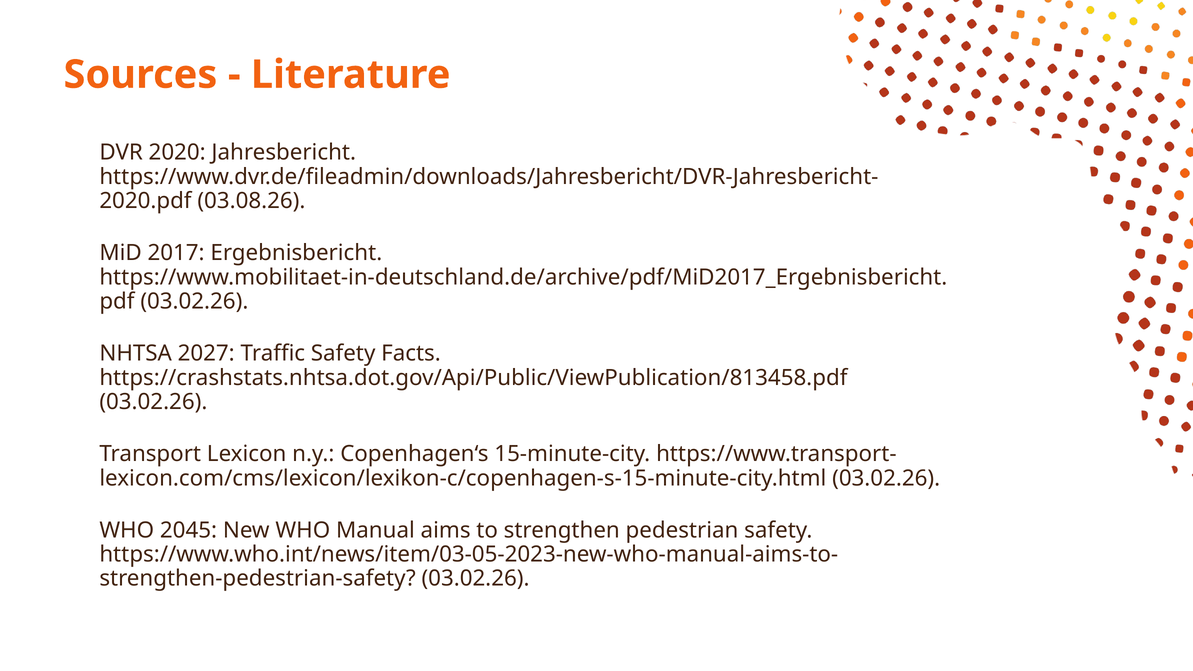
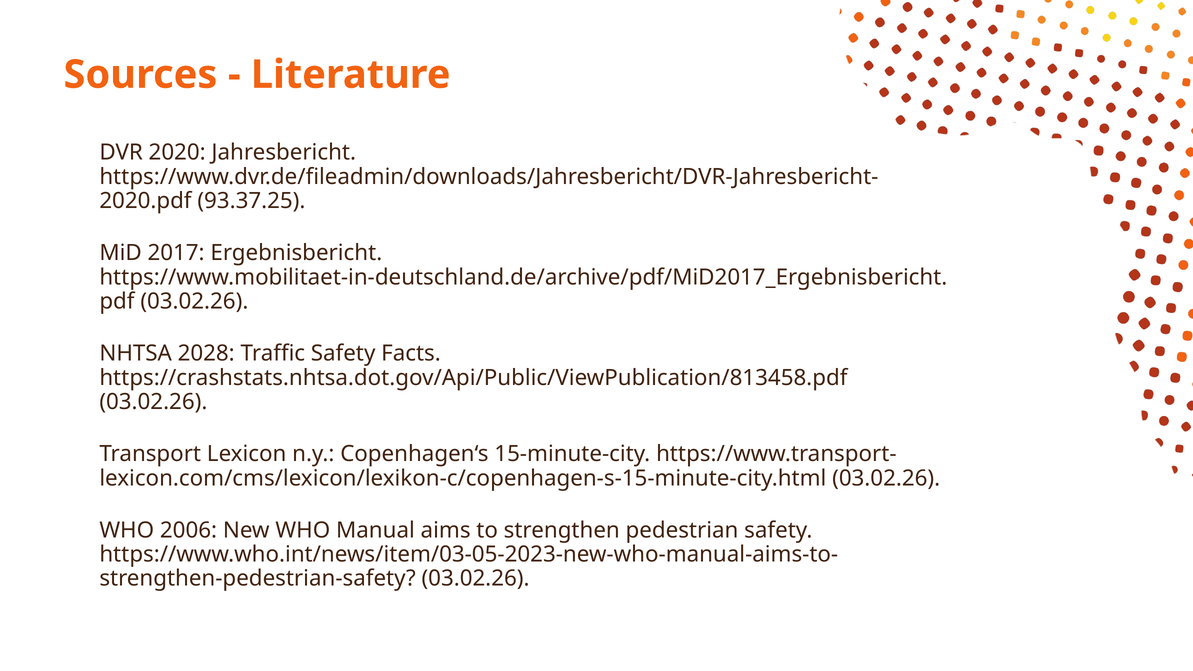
03.08.26: 03.08.26 -> 93.37.25 (251, 201)
2027: 2027 -> 2028 (206, 354)
2045: 2045 -> 2006 (189, 530)
